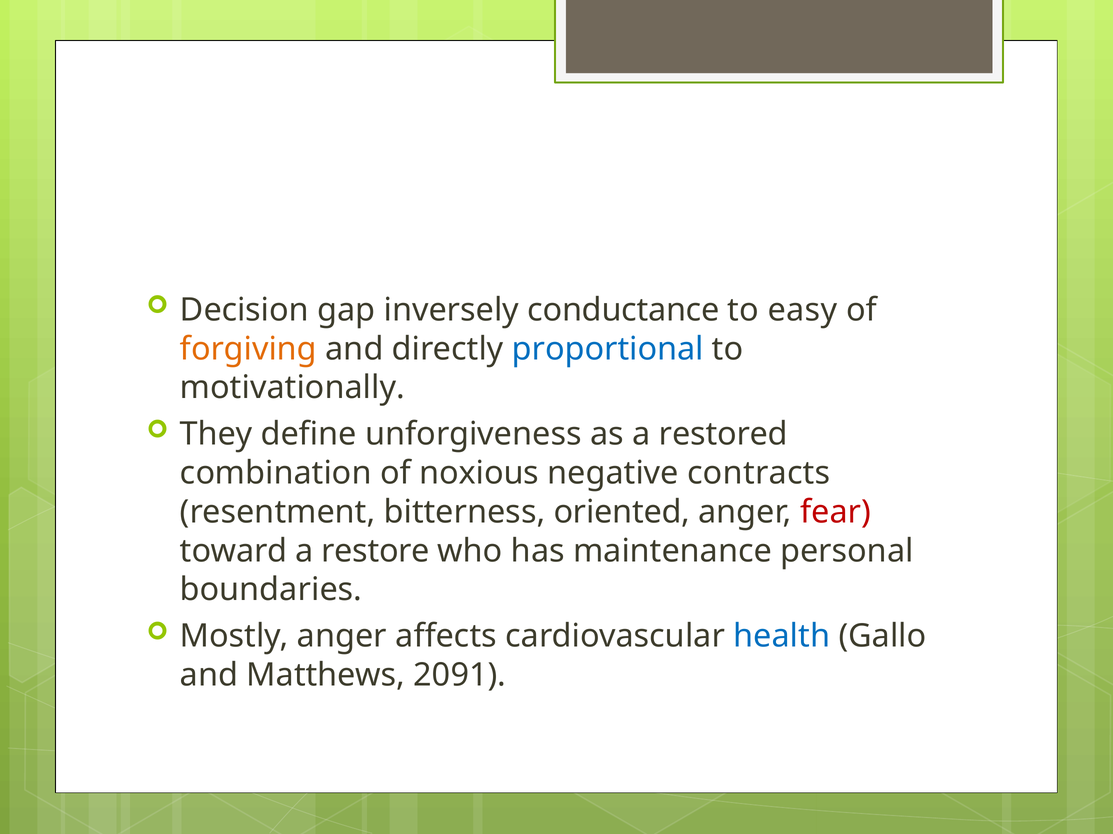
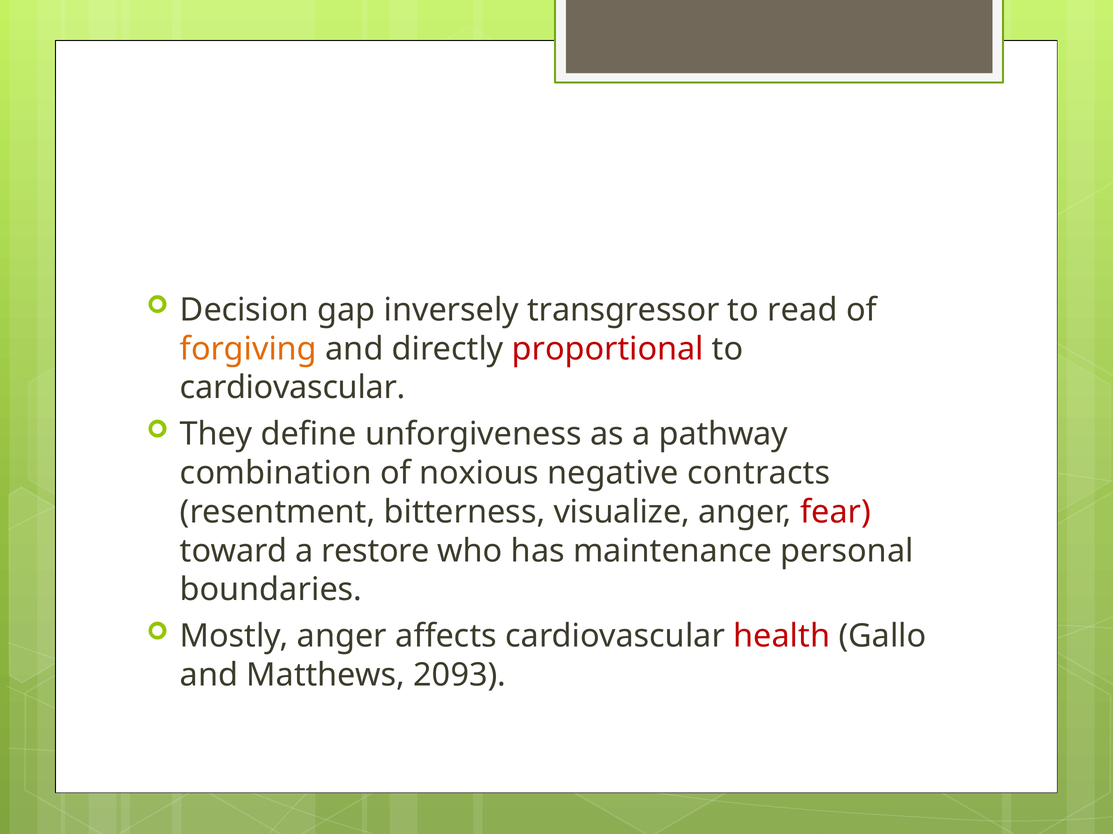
conductance: conductance -> transgressor (623, 310)
easy: easy -> read (802, 310)
proportional colour: blue -> red (608, 349)
motivationally: motivationally -> cardiovascular (293, 388)
restored: restored -> pathway (723, 434)
oriented: oriented -> visualize (622, 512)
health colour: blue -> red (782, 637)
2091: 2091 -> 2093 (460, 676)
